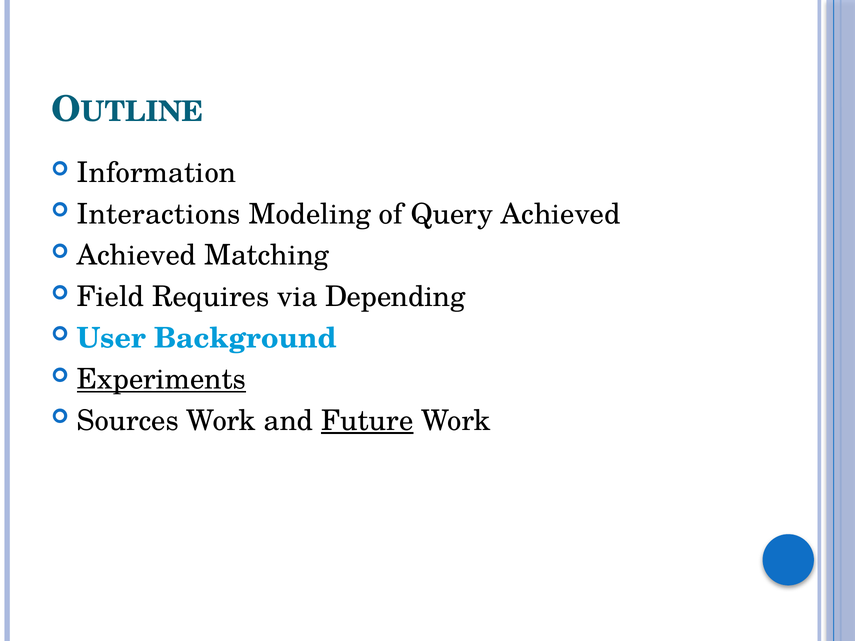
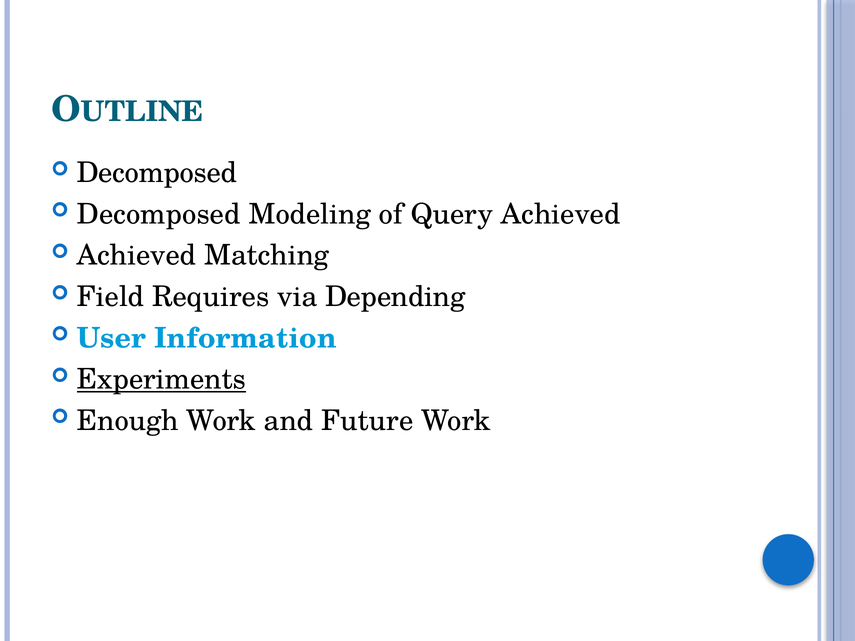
Information: Information -> Decomposed (157, 173)
Interactions: Interactions -> Decomposed (159, 214)
Background: Background -> Information (245, 338)
Sources: Sources -> Enough (128, 421)
Future underline: present -> none (367, 421)
